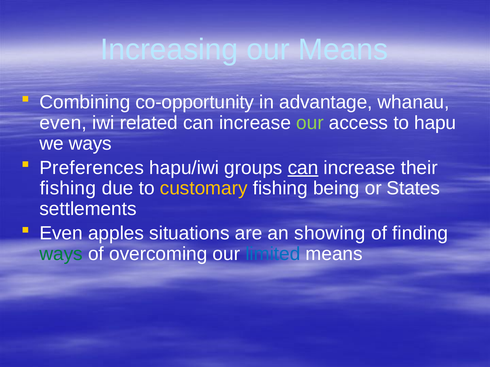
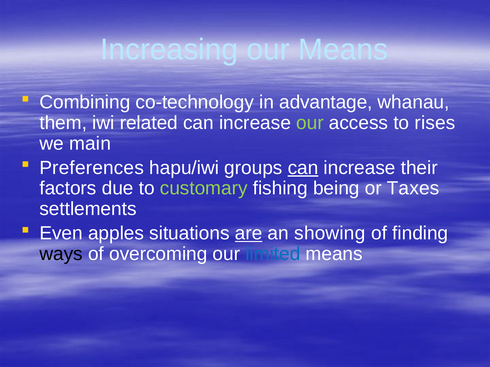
co-opportunity: co-opportunity -> co-technology (195, 102)
even: even -> them (63, 123)
hapu: hapu -> rises (435, 123)
we ways: ways -> main (90, 144)
fishing: fishing -> factors (68, 189)
customary colour: yellow -> light green (204, 189)
States: States -> Taxes (413, 189)
are underline: none -> present (249, 234)
ways colour: green -> black (61, 254)
